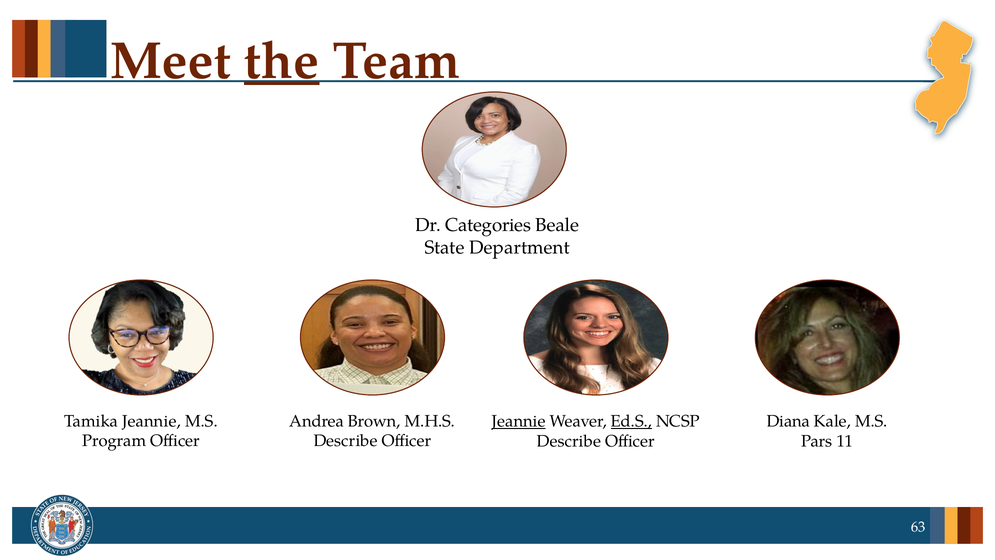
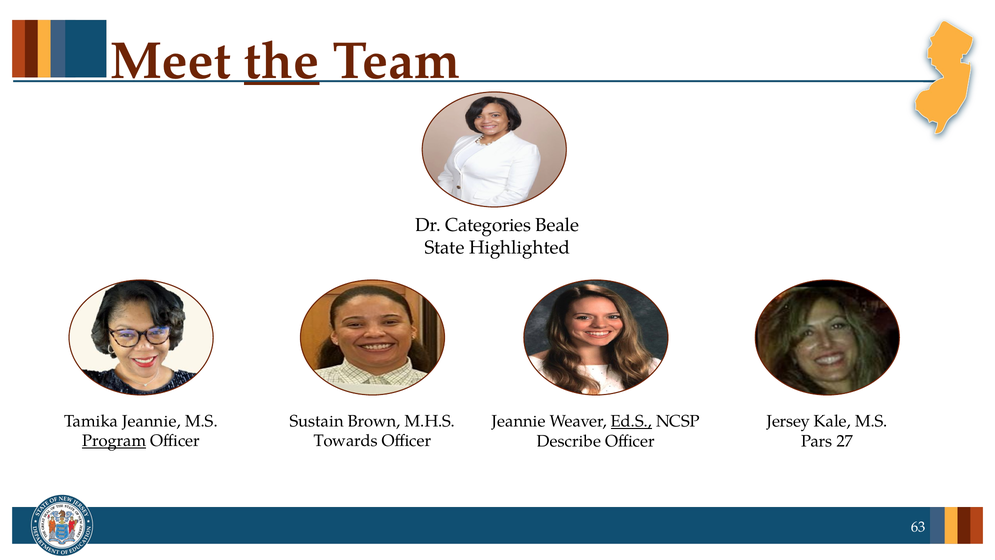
Department: Department -> Highlighted (520, 247)
Andrea: Andrea -> Sustain (317, 421)
Jeannie underline: present -> none (519, 421)
Diana: Diana -> Jersey (788, 421)
Program underline: none -> present (114, 441)
Describe: Describe -> Towards (346, 441)
11: 11 -> 27 (845, 441)
